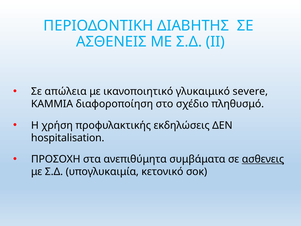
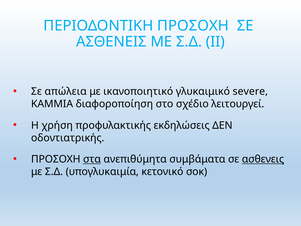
ΠΕΡΙΟΔΟΝΤΙΚΗ ΔΙΑΒΗΤΗΣ: ΔΙΑΒΗΤΗΣ -> ΠΡΟΣΟΧΗ (193, 26)
πληθυσμό: πληθυσμό -> λειτουργεί (238, 104)
hospitalisation: hospitalisation -> οδοντιατρικής (68, 138)
στα underline: none -> present (92, 159)
